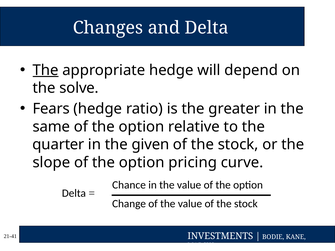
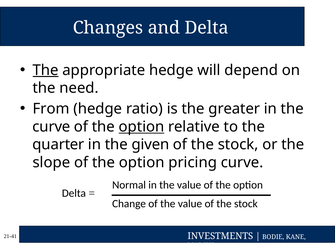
solve: solve -> need (79, 88)
Fears: Fears -> From (51, 109)
same: same -> curve (51, 127)
option underline: none -> present (142, 127)
Chance: Chance -> Normal (129, 185)
